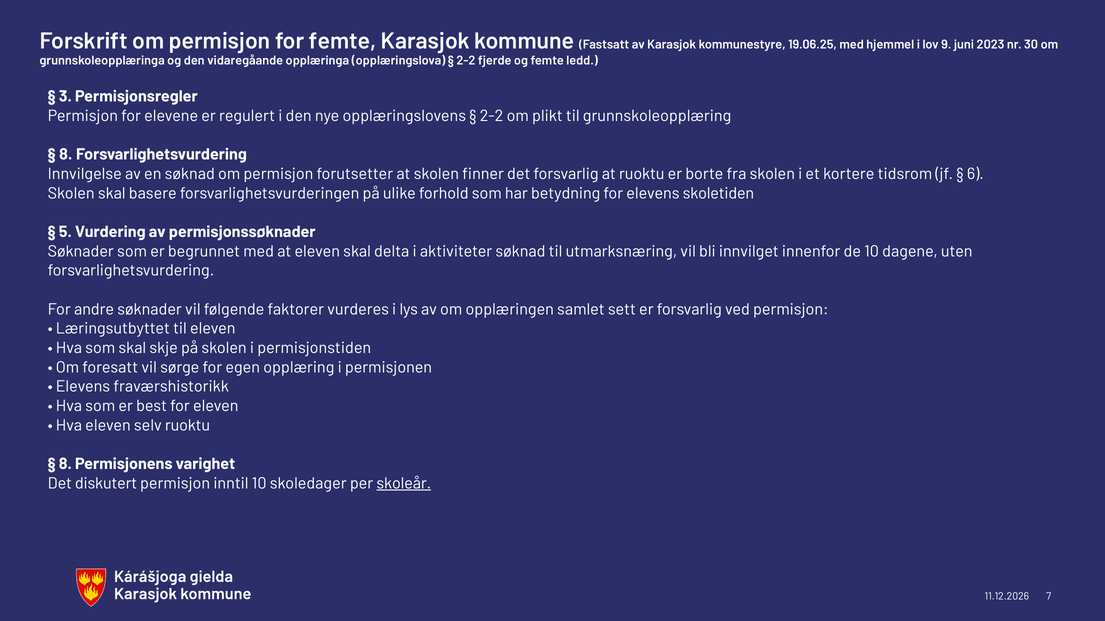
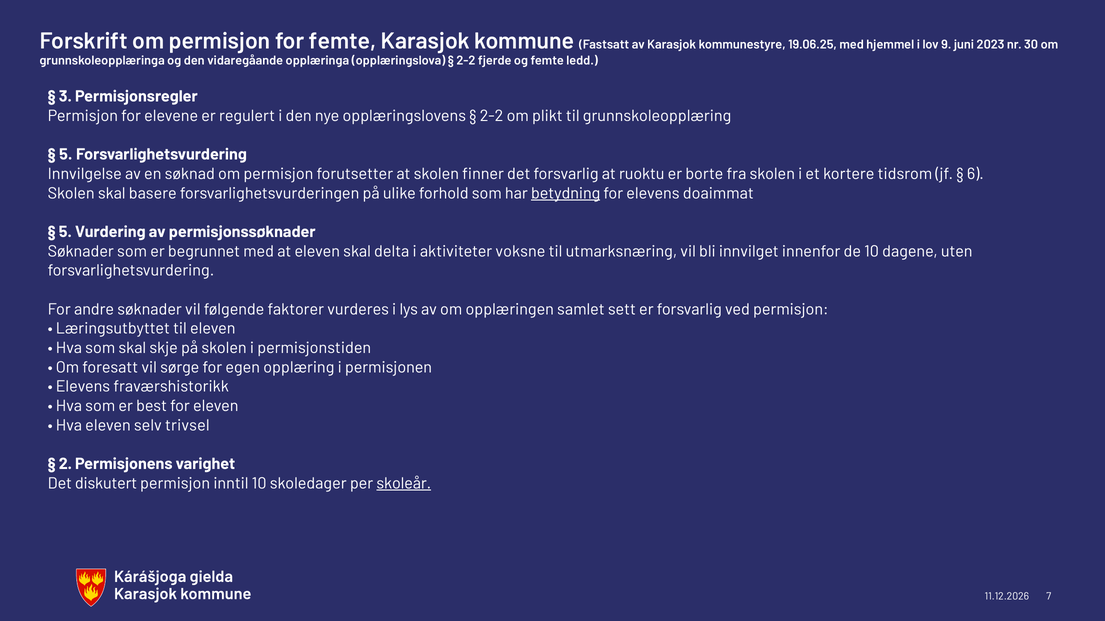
8: 8 -> 5 (66, 155)
betydning underline: none -> present (566, 193)
skoletiden: skoletiden -> doaimmat (718, 193)
aktiviteter søknad: søknad -> voksne (520, 251)
selv ruoktu: ruoktu -> trivsel (187, 426)
8: 8 -> 2 (65, 464)
